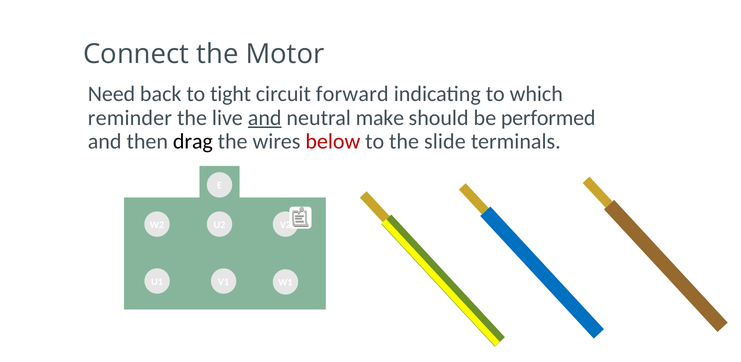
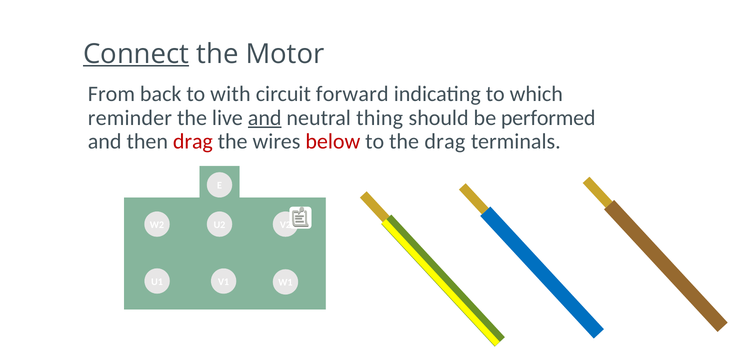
Connect underline: none -> present (136, 54)
Need: Need -> From (111, 94)
tight: tight -> with (230, 94)
make: make -> thing (380, 118)
drag colour: black -> red (193, 142)
the slide: slide -> drag (445, 142)
